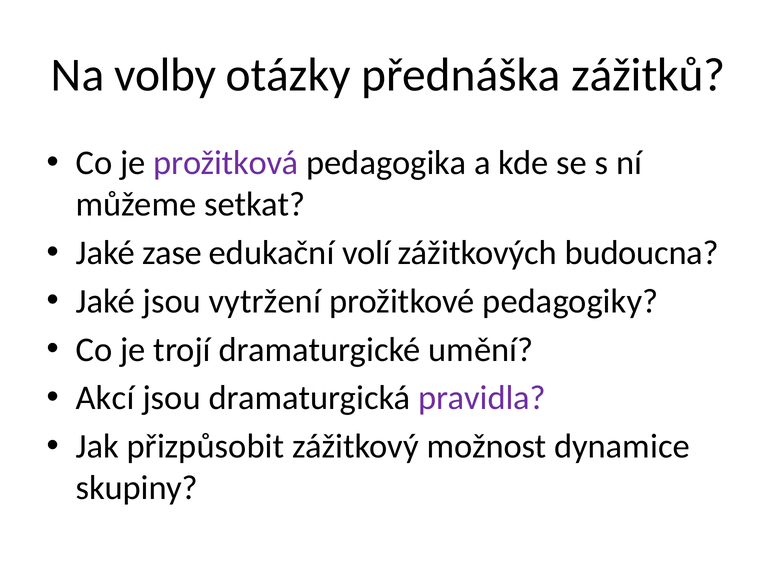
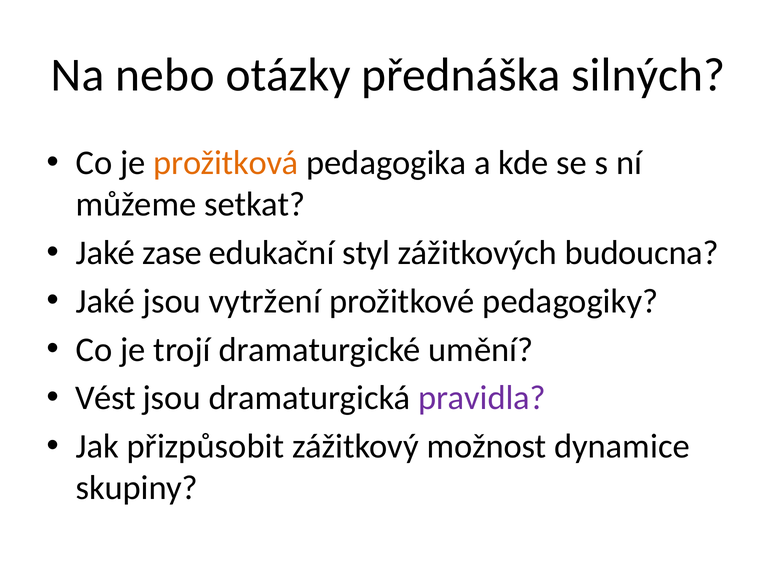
volby: volby -> nebo (165, 75)
zážitků: zážitků -> silných (648, 75)
prožitková colour: purple -> orange (226, 163)
volí: volí -> styl (366, 253)
Akcí: Akcí -> Vést (105, 398)
